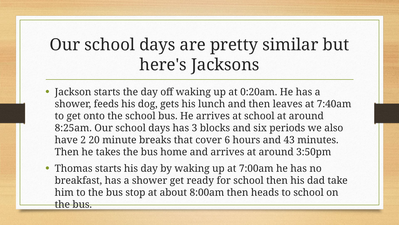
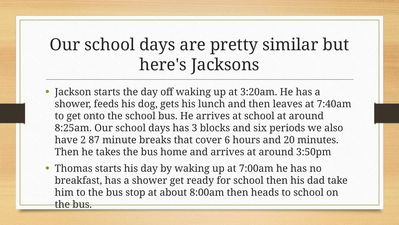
0:20am: 0:20am -> 3:20am (259, 92)
20: 20 -> 87 (94, 140)
43: 43 -> 20 (289, 140)
